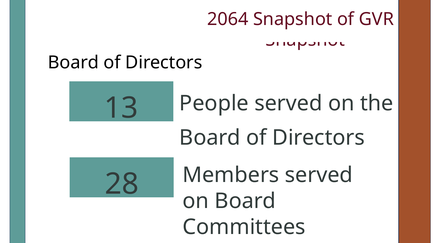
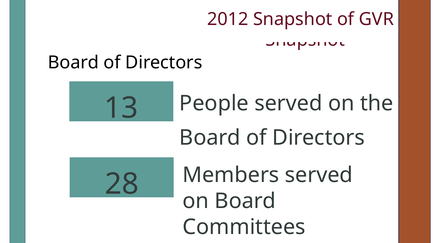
2064: 2064 -> 2012 (228, 19)
